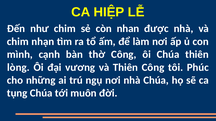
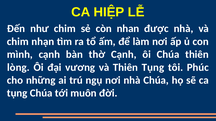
thờ Công: Công -> Cạnh (124, 55)
Thiên Công: Công -> Tụng (153, 68)
